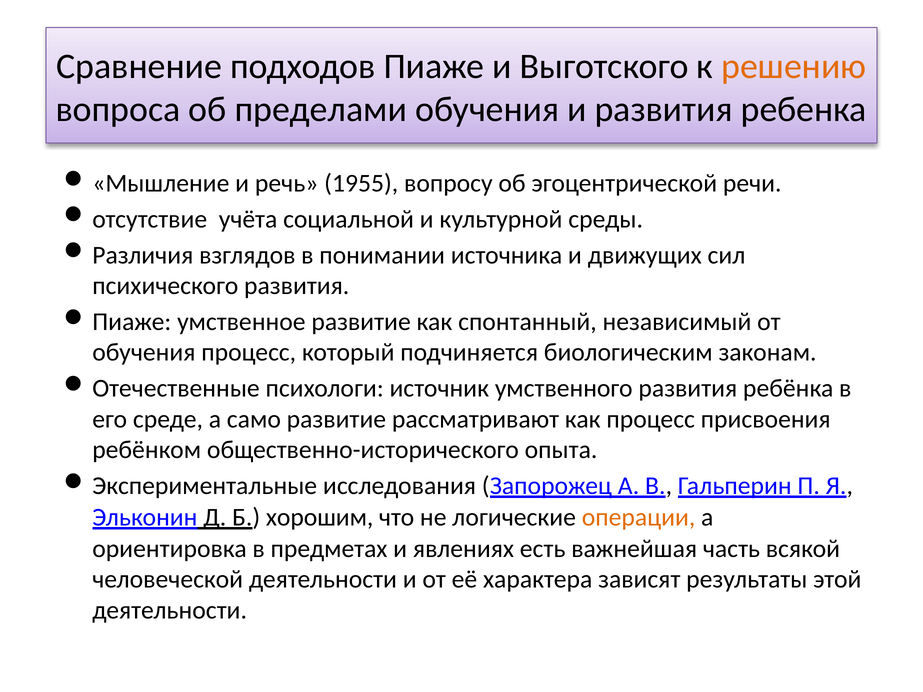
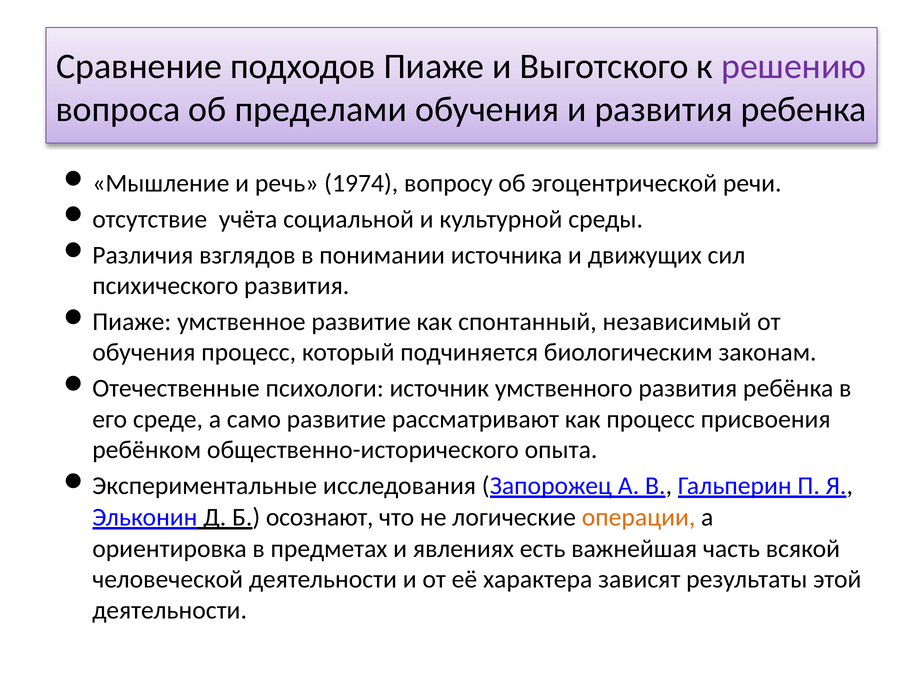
решению colour: orange -> purple (794, 66)
1955: 1955 -> 1974 (361, 183)
хорошим: хорошим -> осознают (320, 517)
